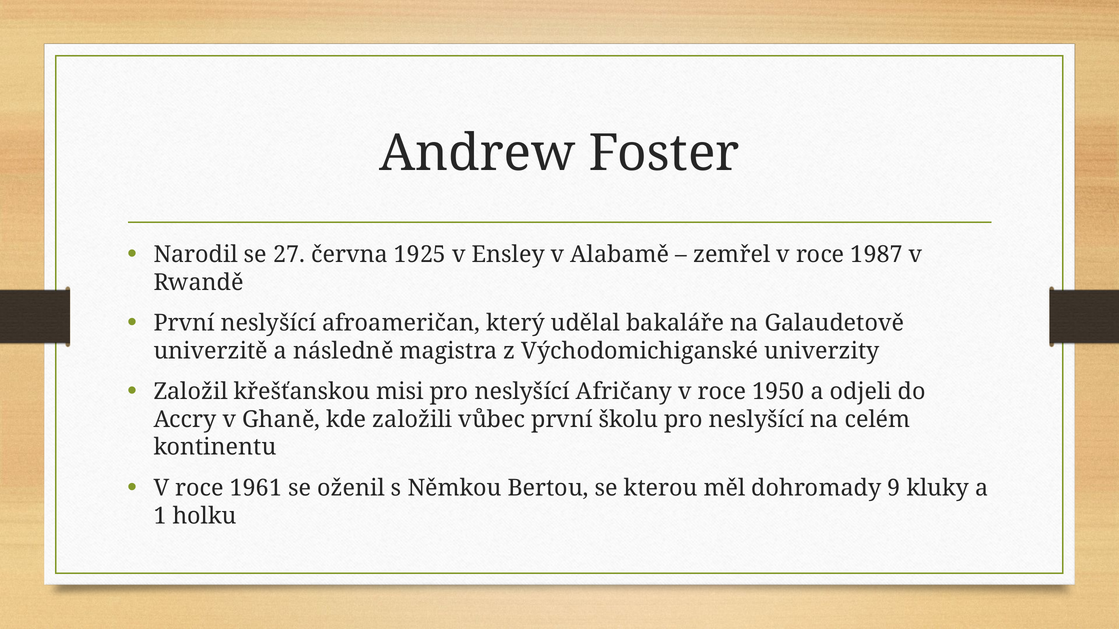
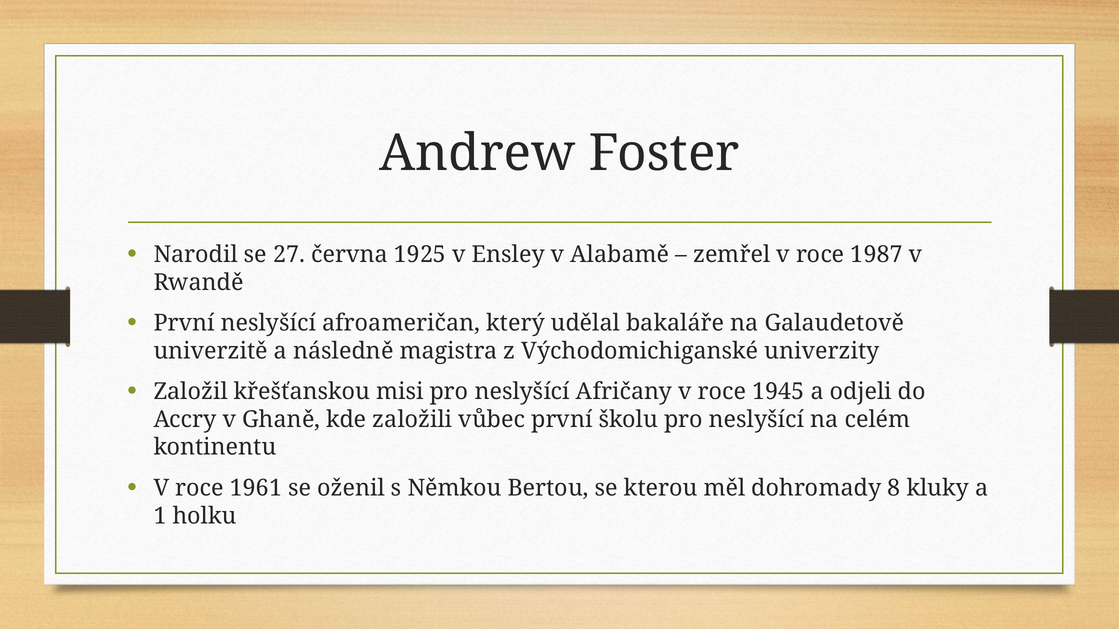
1950: 1950 -> 1945 (778, 392)
9: 9 -> 8 (894, 488)
